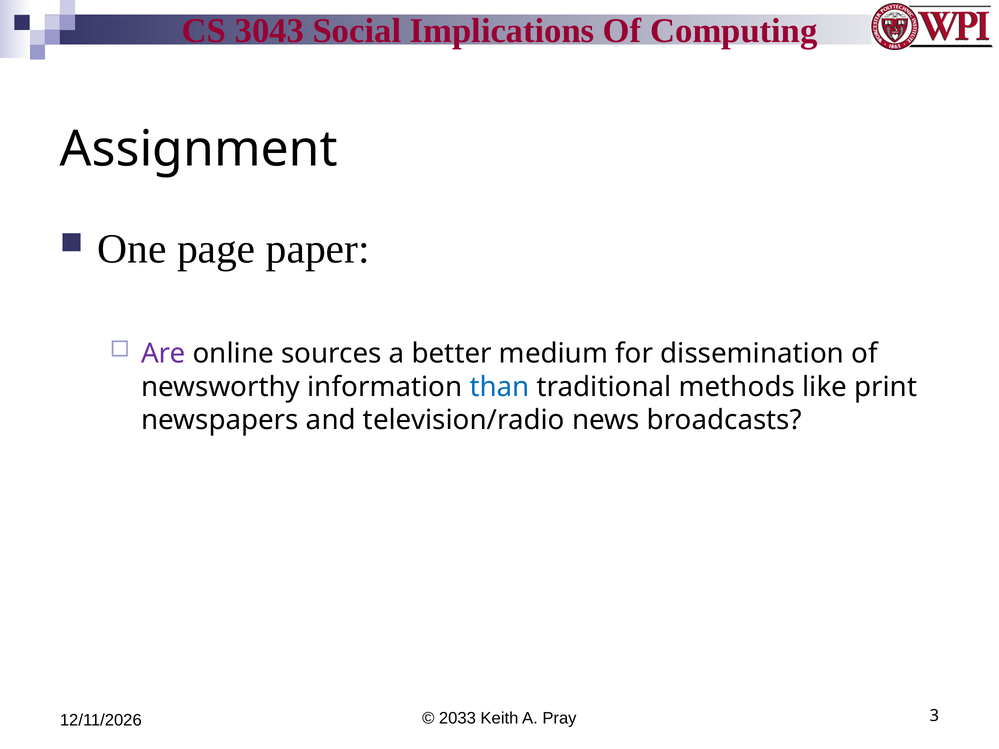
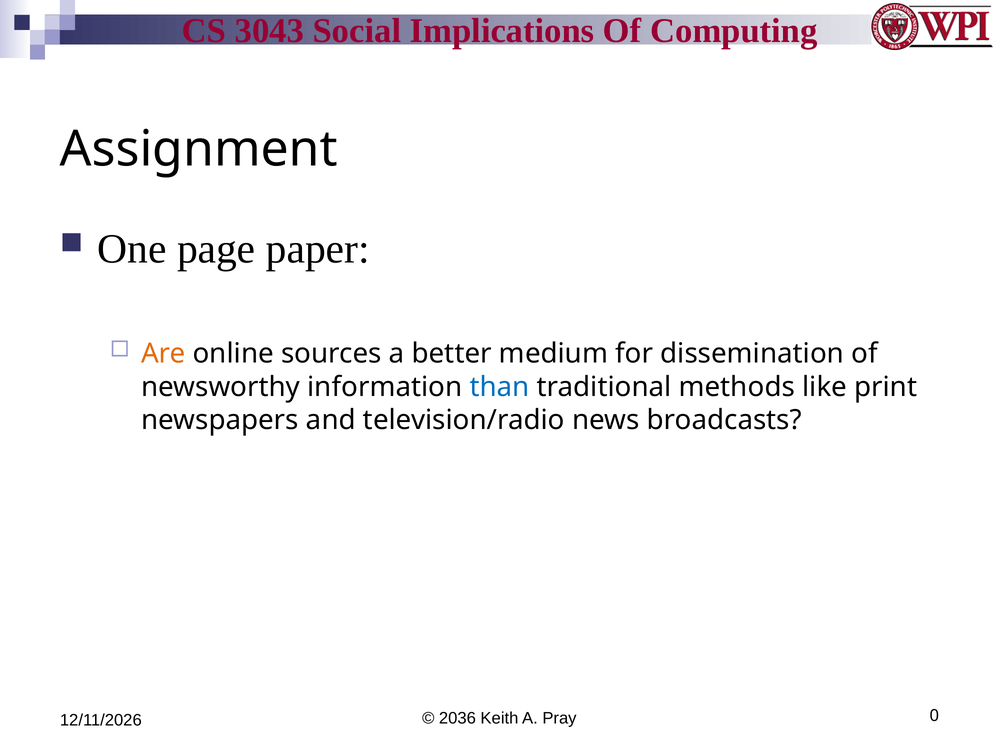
Are colour: purple -> orange (163, 354)
2033: 2033 -> 2036 (457, 719)
3: 3 -> 0 (934, 716)
